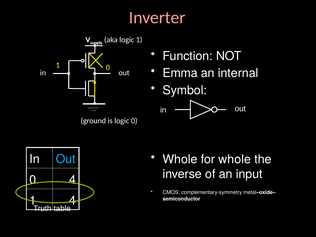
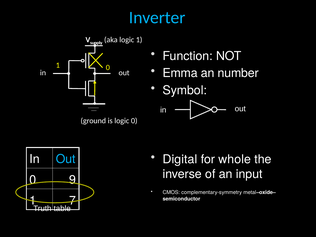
Inverter colour: pink -> light blue (157, 18)
internal: internal -> number (238, 73)
Whole: Whole -> Digital (180, 159)
0 4: 4 -> 9 (72, 180)
1 4: 4 -> 7 (72, 200)
